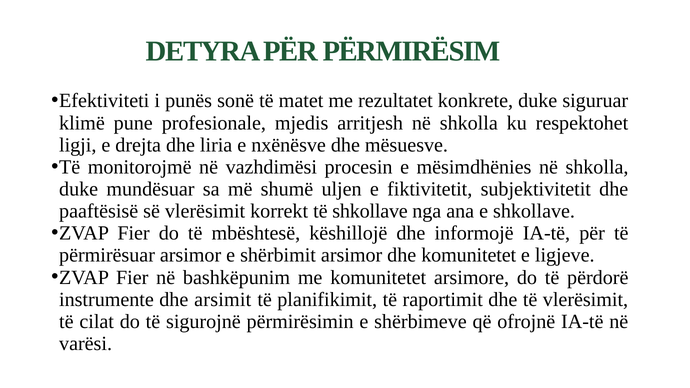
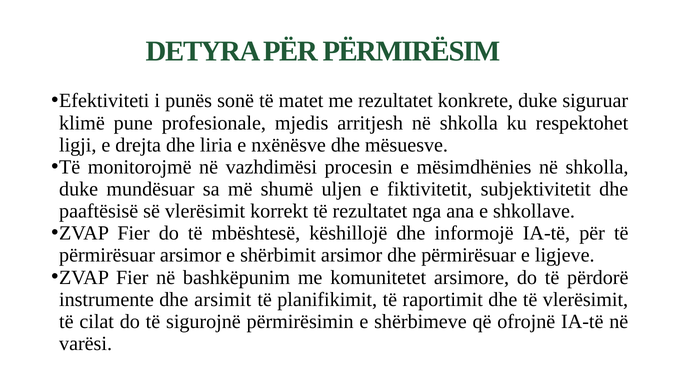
të shkollave: shkollave -> rezultatet (370, 211)
dhe komunitetet: komunitetet -> përmirësuar (469, 255)
